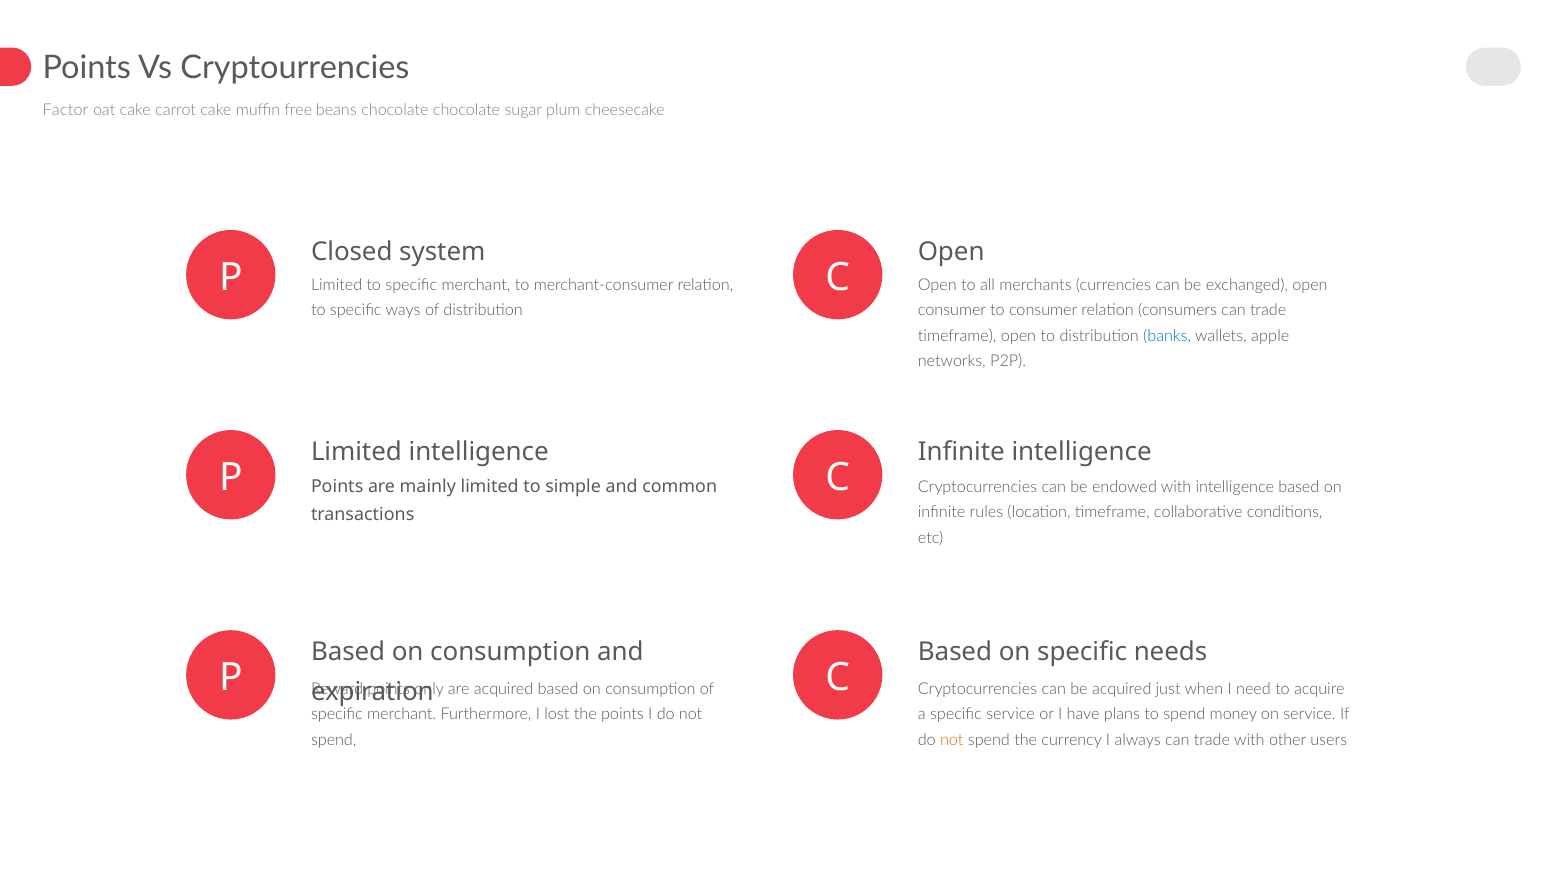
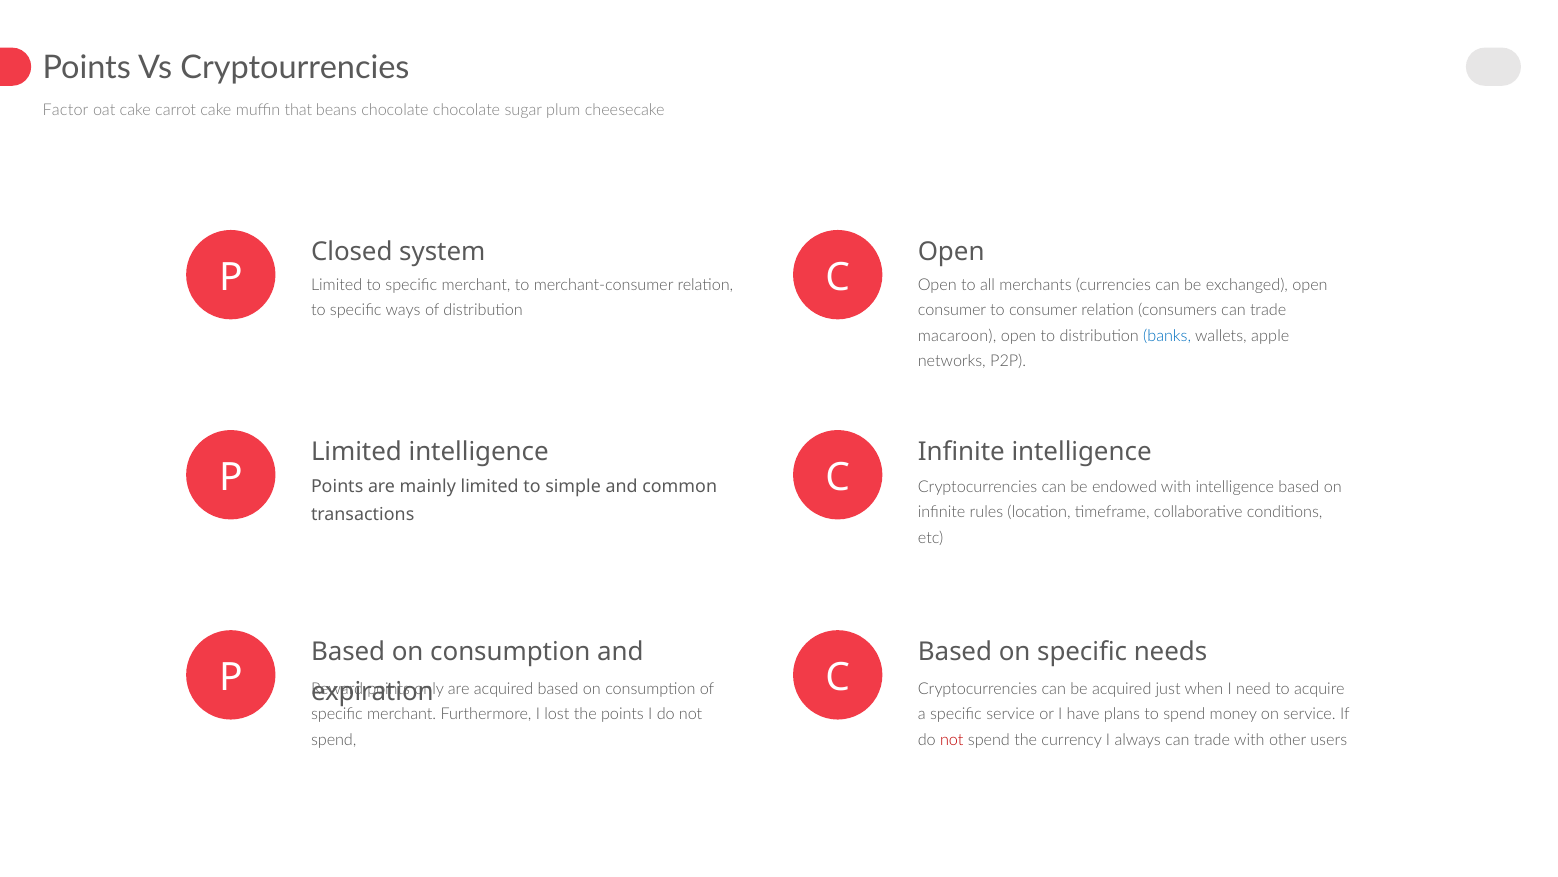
free: free -> that (298, 110)
timeframe: timeframe -> macaroon (957, 336)
not colour: orange -> red (952, 739)
